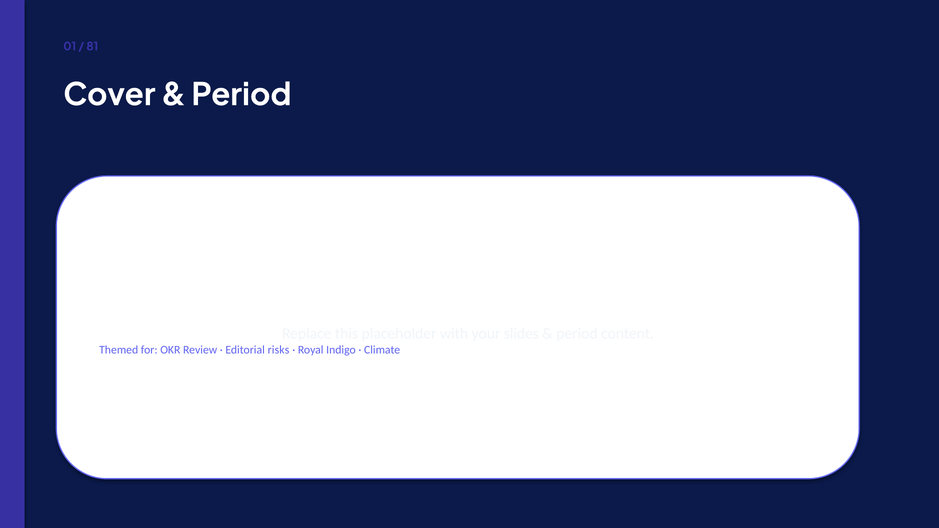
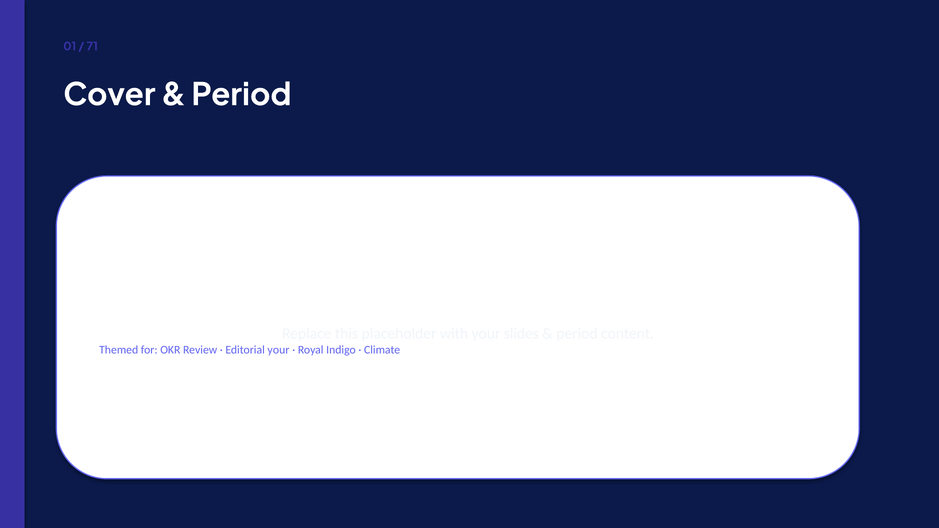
81: 81 -> 71 (92, 47)
Editorial risks: risks -> your (278, 350)
